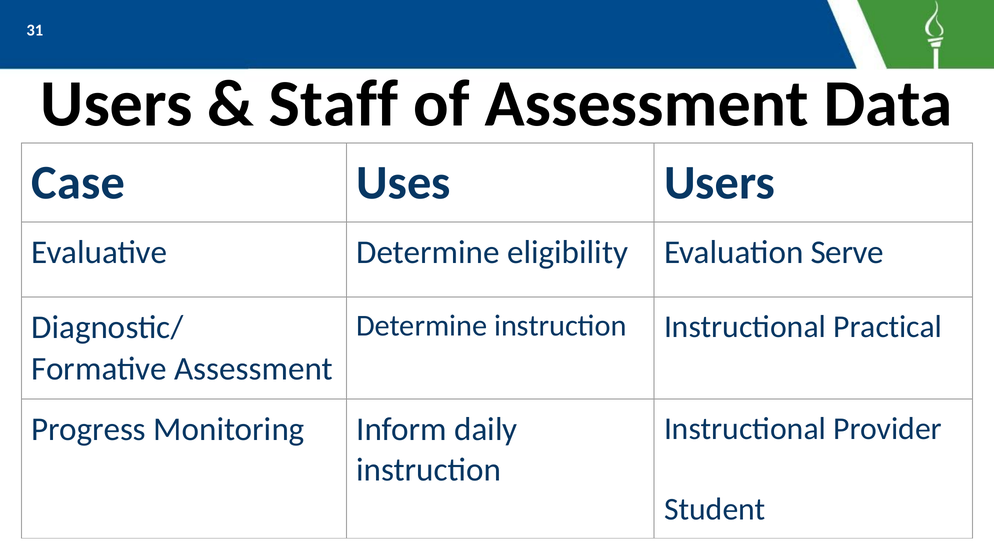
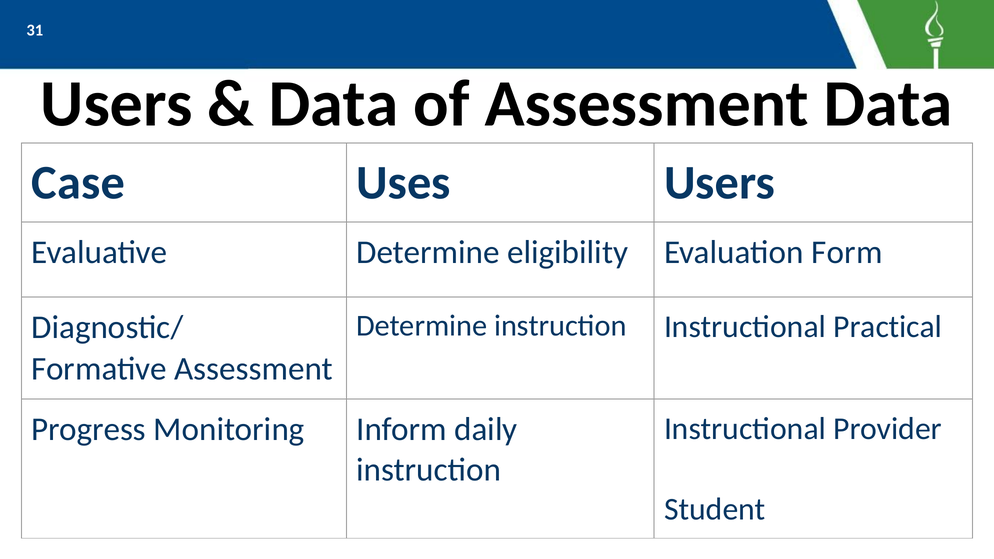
Staff: Staff -> Data (334, 104)
Serve: Serve -> Form (847, 252)
